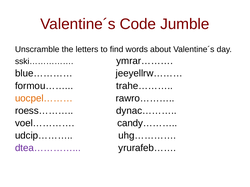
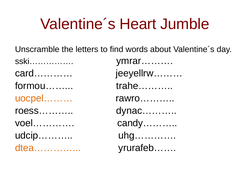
Code: Code -> Heart (138, 24)
blue…………: blue………… -> card………… (44, 74)
dtea………… colour: purple -> orange (48, 148)
